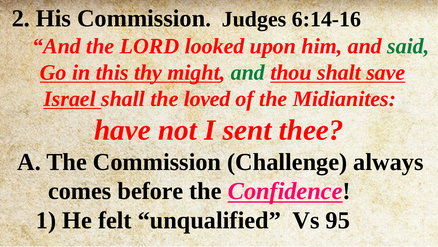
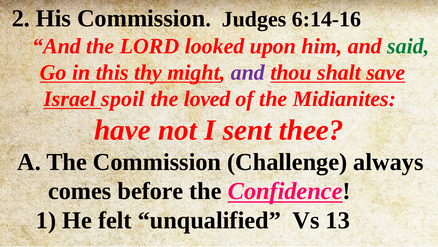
and colour: green -> purple (248, 72)
shall: shall -> spoil (123, 99)
95: 95 -> 13 (338, 220)
